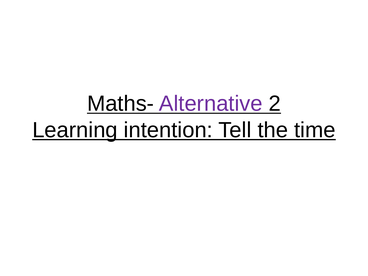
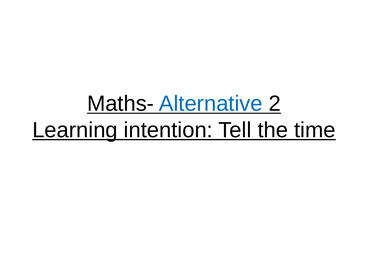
Alternative colour: purple -> blue (211, 104)
